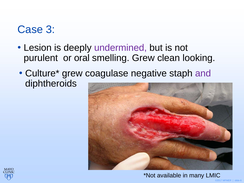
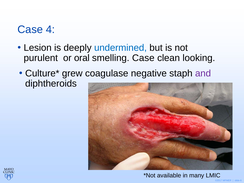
3: 3 -> 4 (50, 29)
undermined colour: purple -> blue (120, 48)
smelling Grew: Grew -> Case (143, 58)
